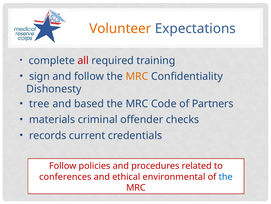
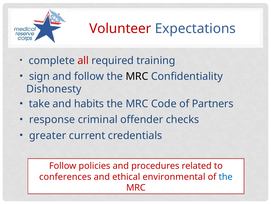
Volunteer colour: orange -> red (120, 28)
MRC colour: orange -> black (137, 76)
tree: tree -> take (39, 103)
based: based -> habits (89, 103)
materials: materials -> response (52, 119)
records: records -> greater (48, 135)
